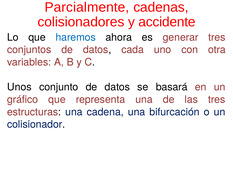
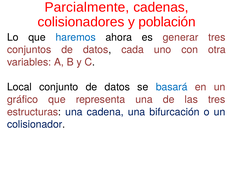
accidente: accidente -> población (167, 22)
Unos: Unos -> Local (19, 87)
basará colour: black -> blue (172, 87)
